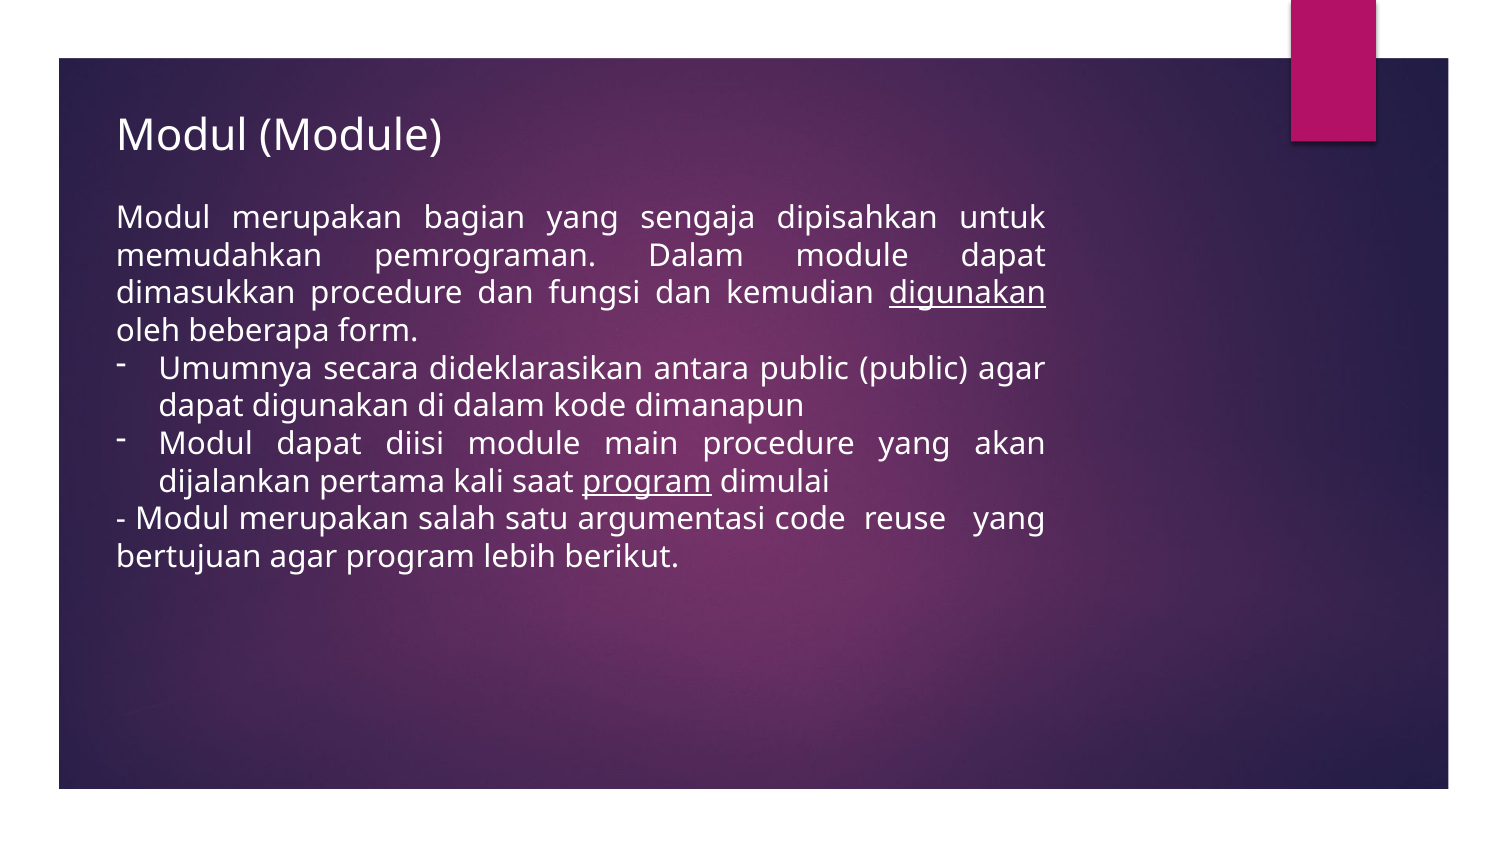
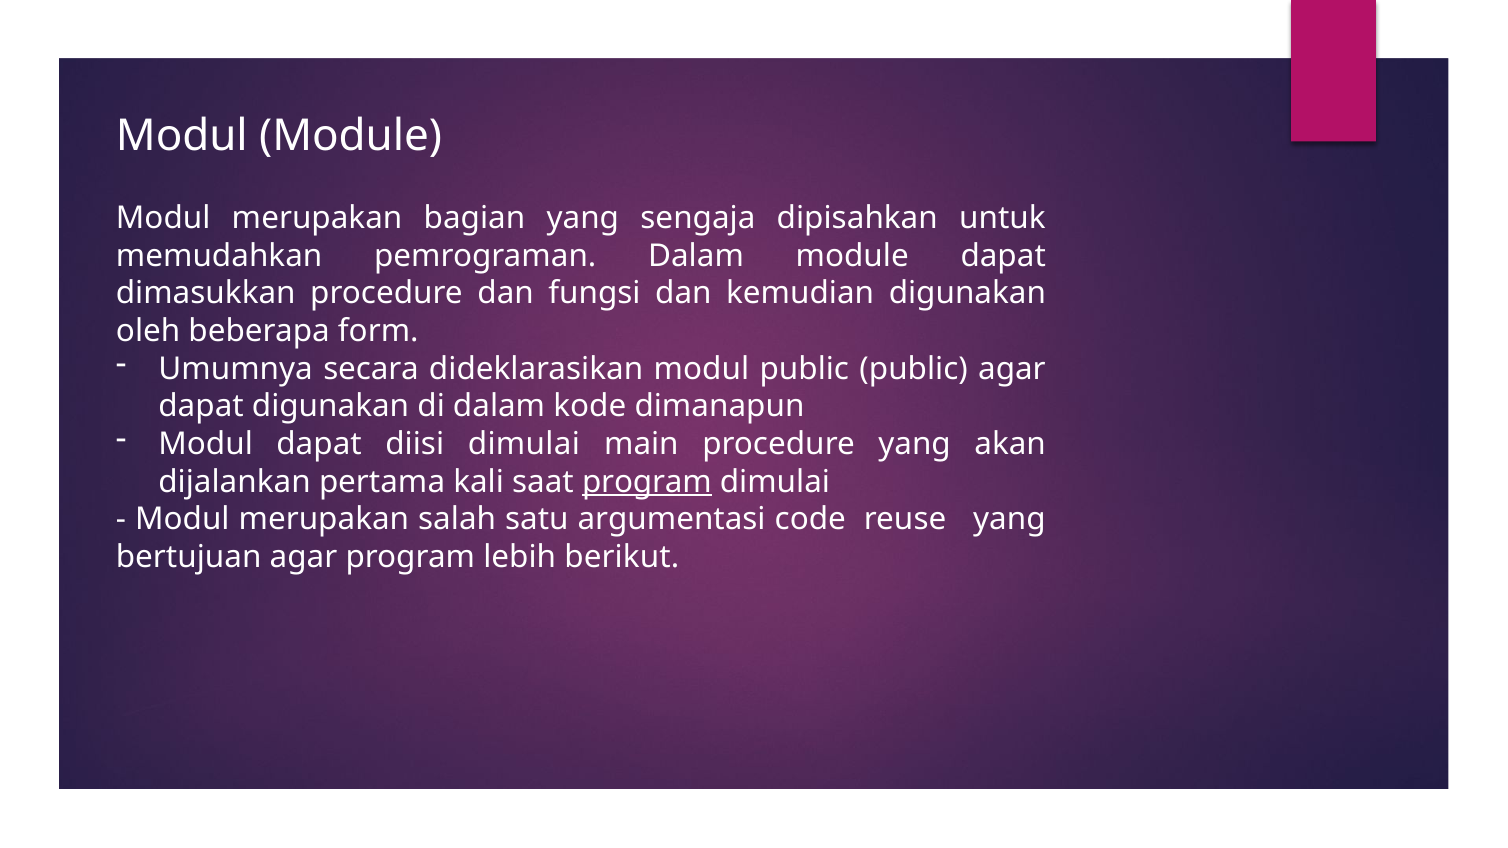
digunakan underline: present -> none (967, 293)
dideklarasikan antara: antara -> modul (701, 369)
diisi module: module -> dimulai (524, 444)
